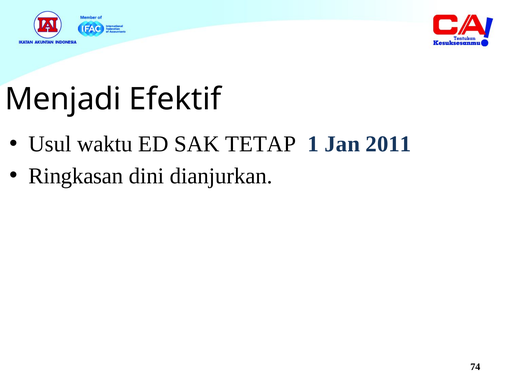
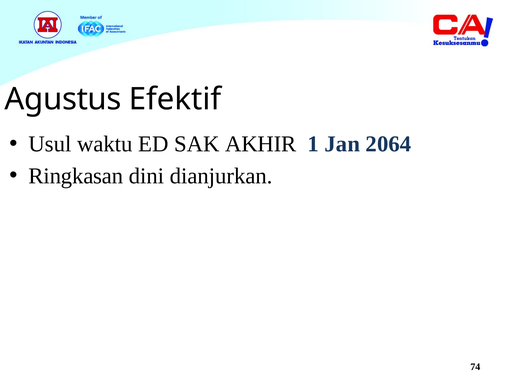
Menjadi: Menjadi -> Agustus (63, 99)
TETAP: TETAP -> AKHIR (261, 144)
2011: 2011 -> 2064 (388, 144)
